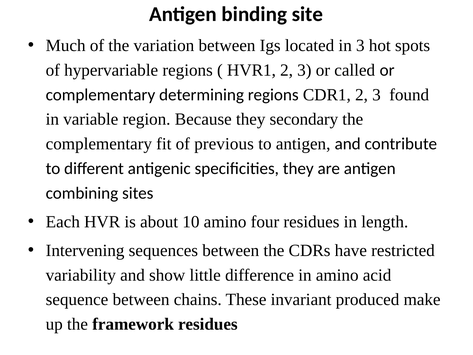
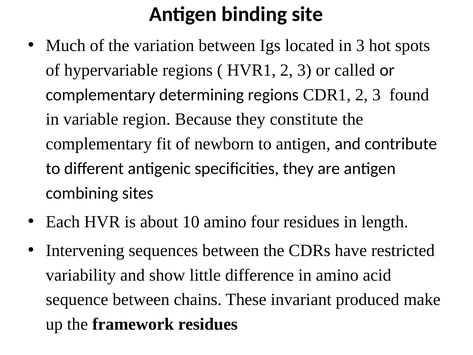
secondary: secondary -> constitute (304, 119)
previous: previous -> newborn (224, 144)
